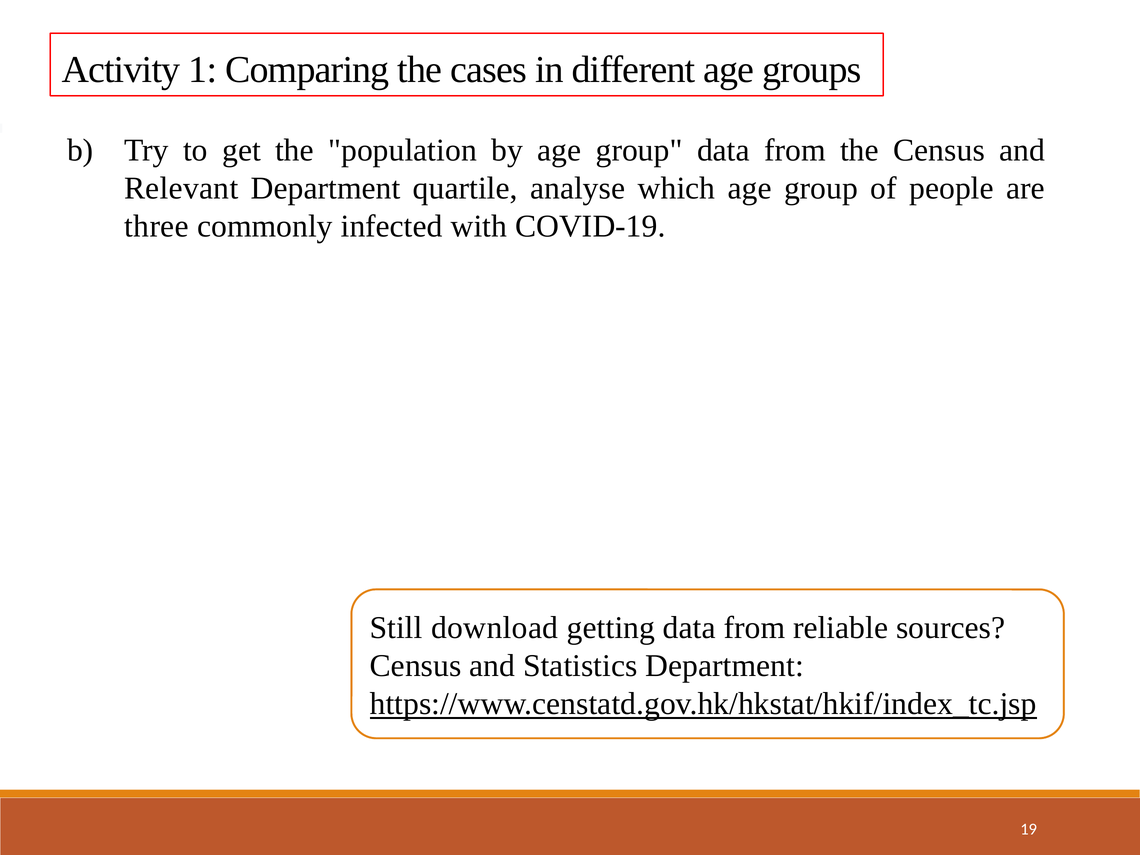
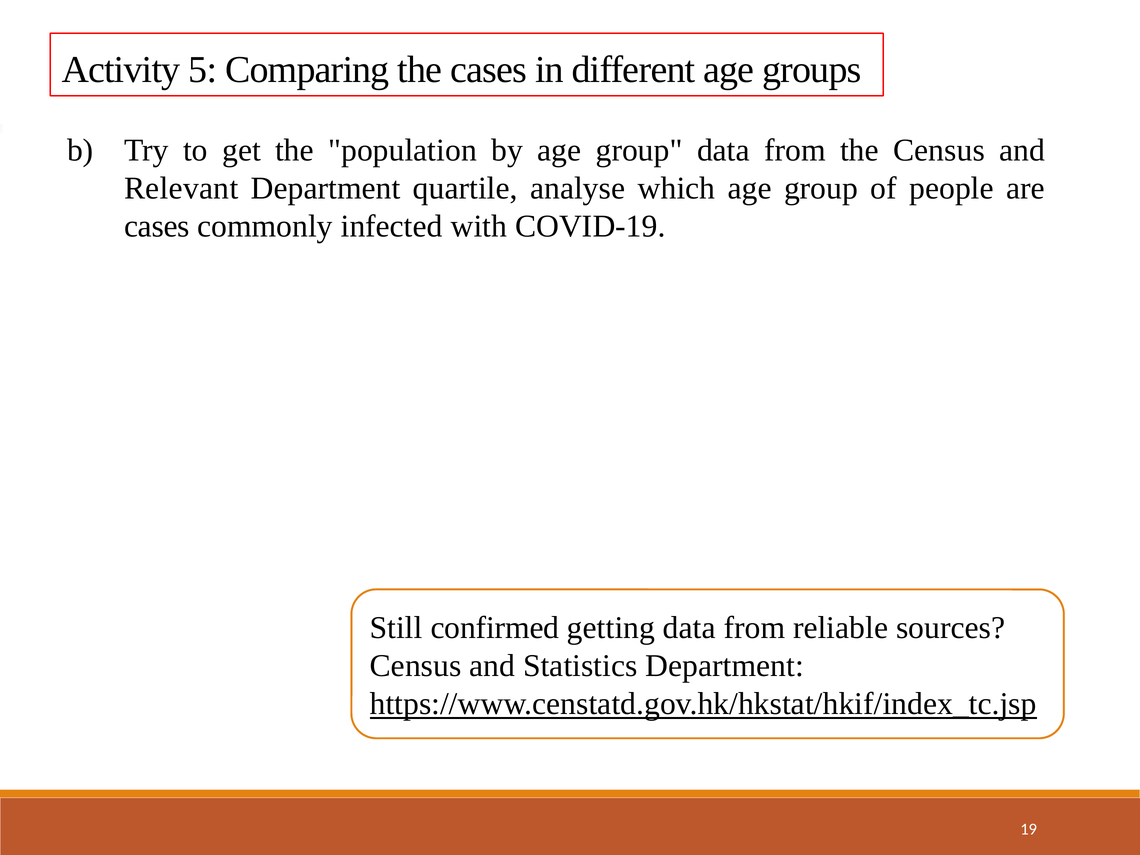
1: 1 -> 5 (203, 70)
three: three -> cases (157, 227)
download: download -> confirmed (495, 628)
